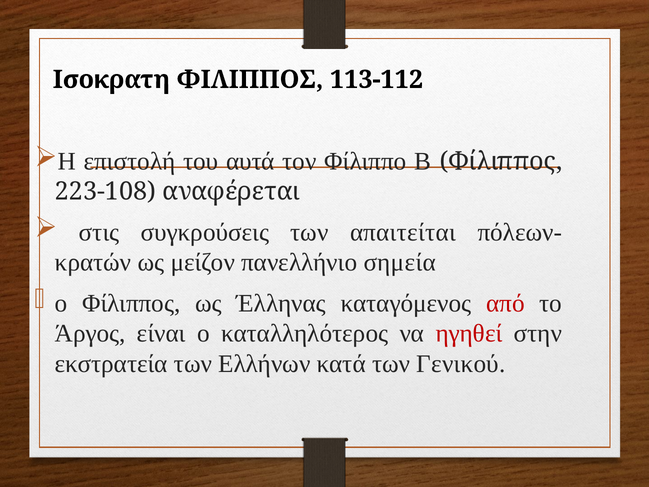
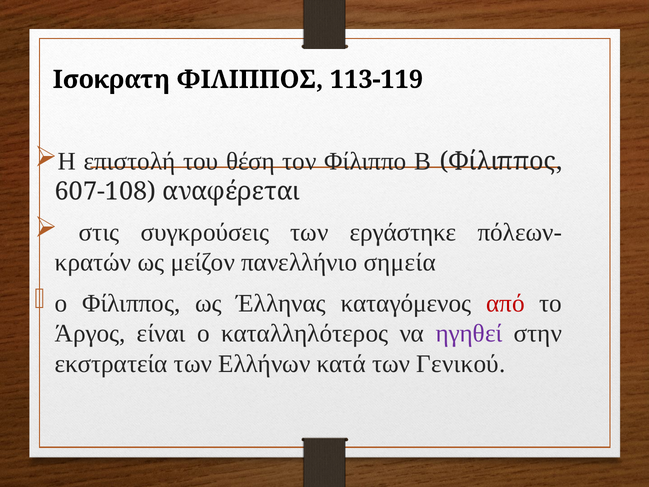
113-112: 113-112 -> 113-119 (376, 80)
αυτά: αυτά -> θέση (251, 161)
223-108: 223-108 -> 607-108 (105, 192)
απαιτείται: απαιτείται -> εργάστηκε (403, 232)
ηγηθεί colour: red -> purple (469, 333)
